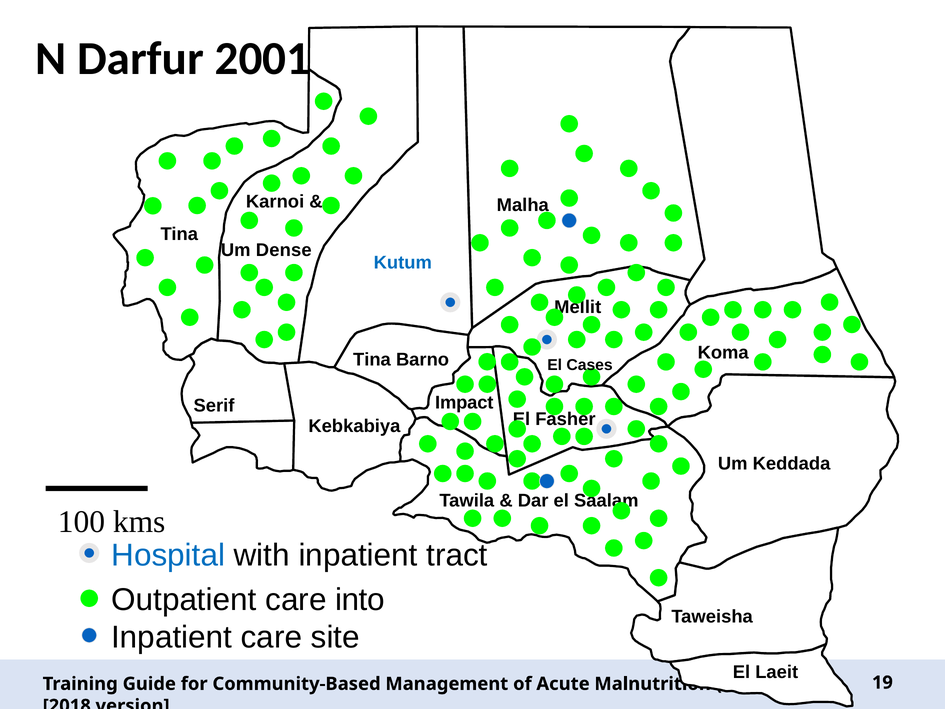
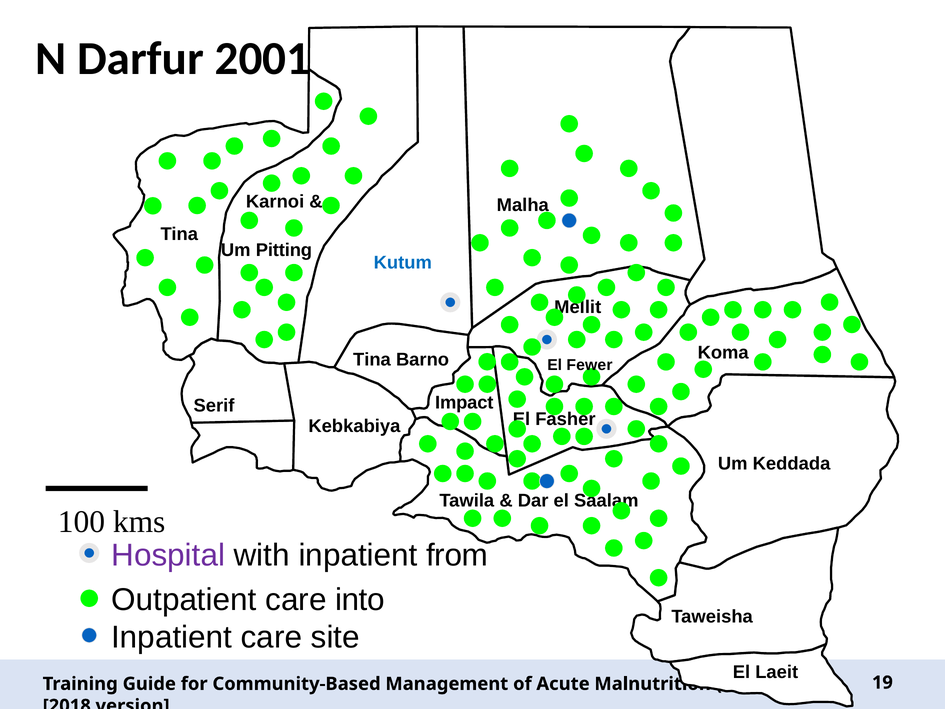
Dense: Dense -> Pitting (284, 250)
Cases: Cases -> Fewer (589, 365)
Hospital colour: blue -> purple (168, 555)
tract: tract -> from (457, 555)
